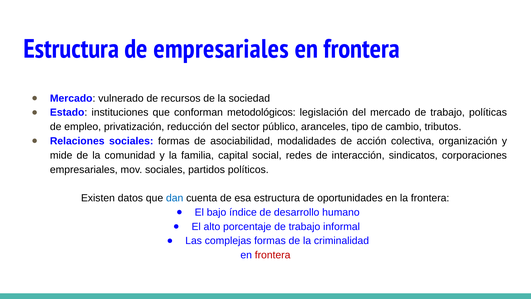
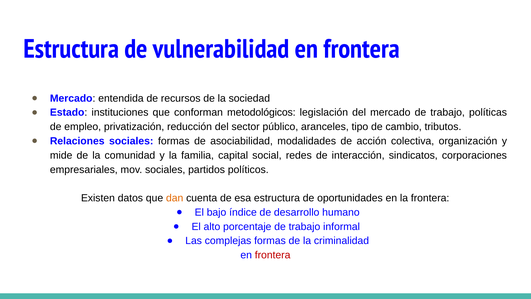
de empresariales: empresariales -> vulnerabilidad (221, 49)
vulnerado: vulnerado -> entendida (121, 98)
dan colour: blue -> orange (175, 198)
